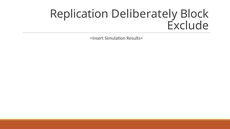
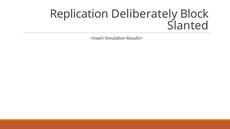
Exclude: Exclude -> Slanted (188, 26)
